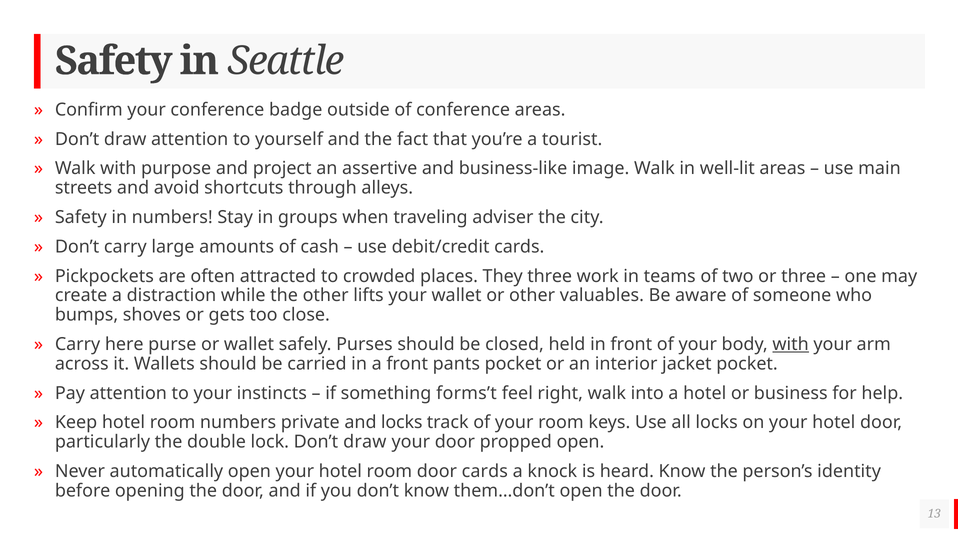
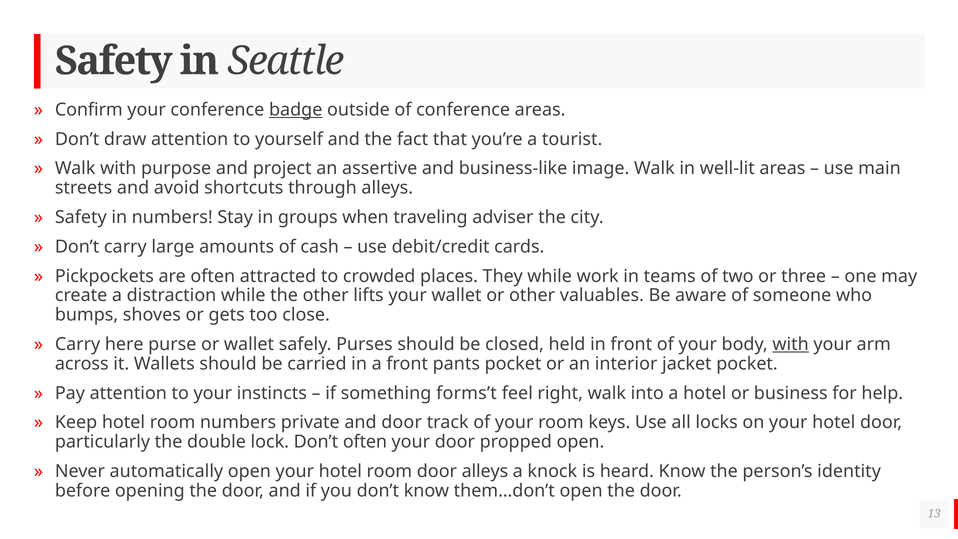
badge underline: none -> present (296, 110)
They three: three -> while (550, 276)
and locks: locks -> door (402, 422)
lock Don’t draw: draw -> often (365, 442)
door cards: cards -> alleys (485, 471)
